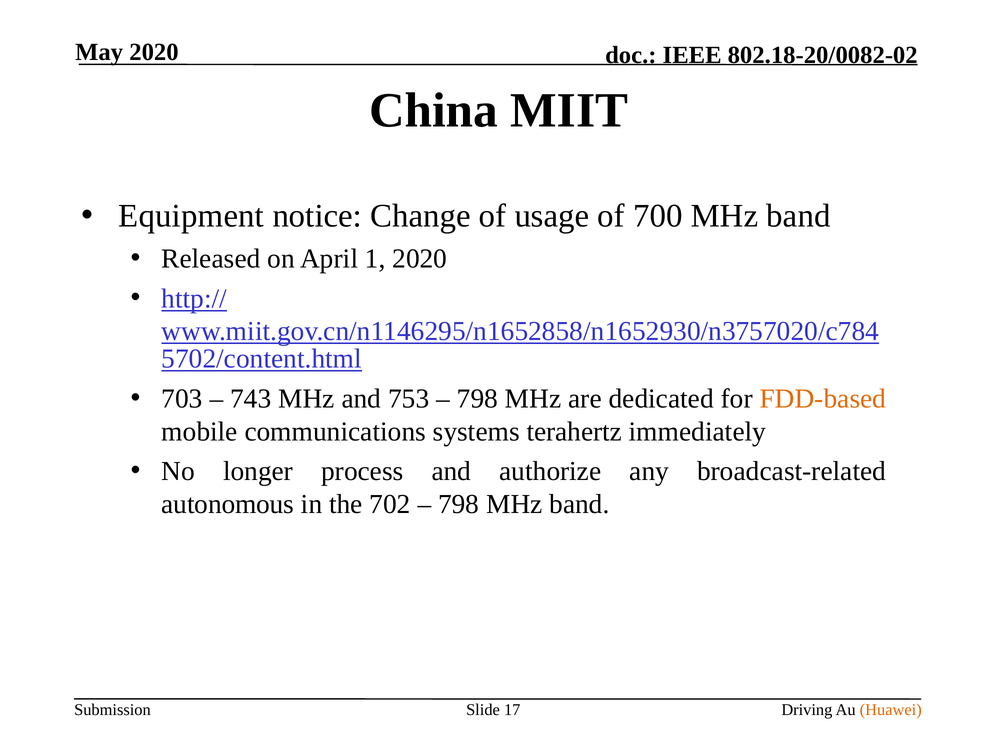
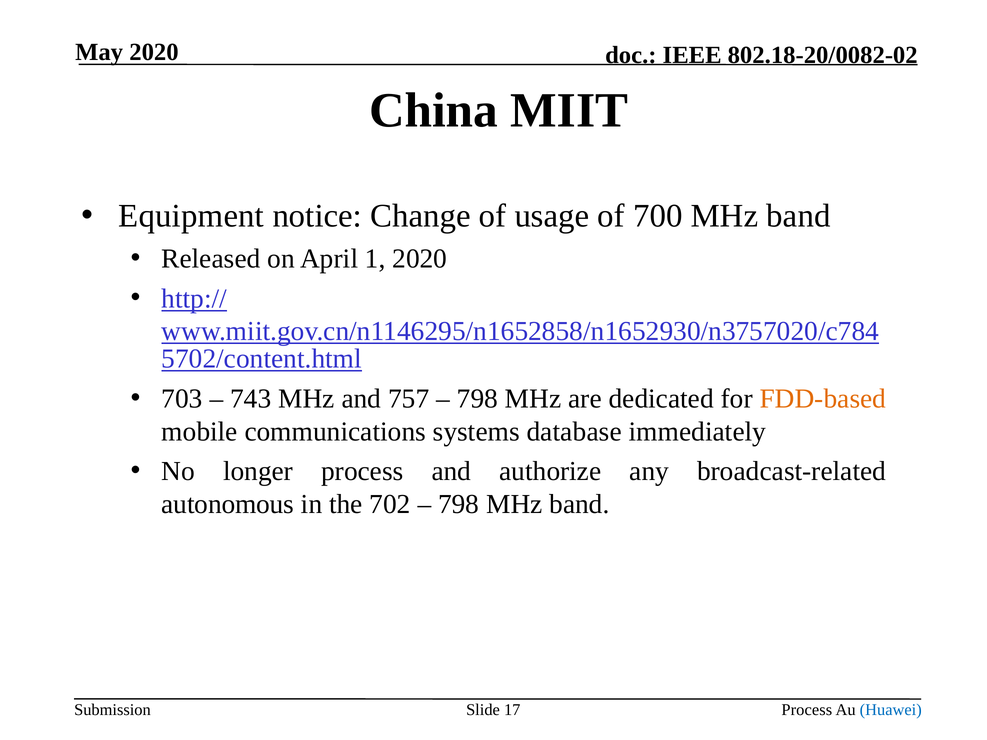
753: 753 -> 757 (409, 399)
terahertz: terahertz -> database (574, 432)
Driving: Driving -> Process (807, 710)
Huawei colour: orange -> blue (891, 710)
